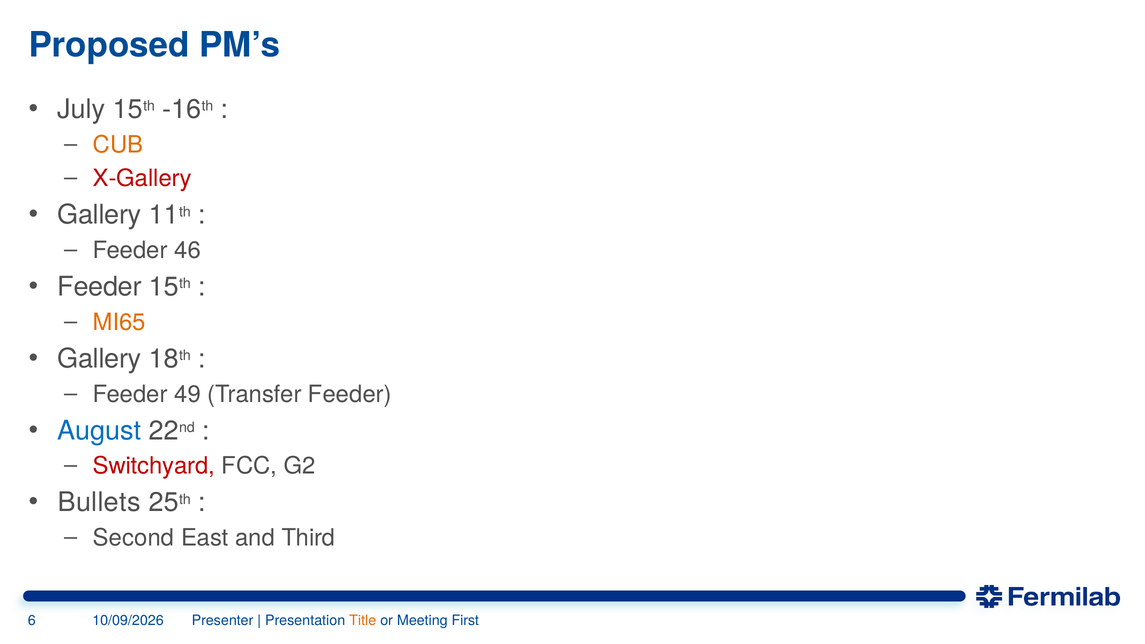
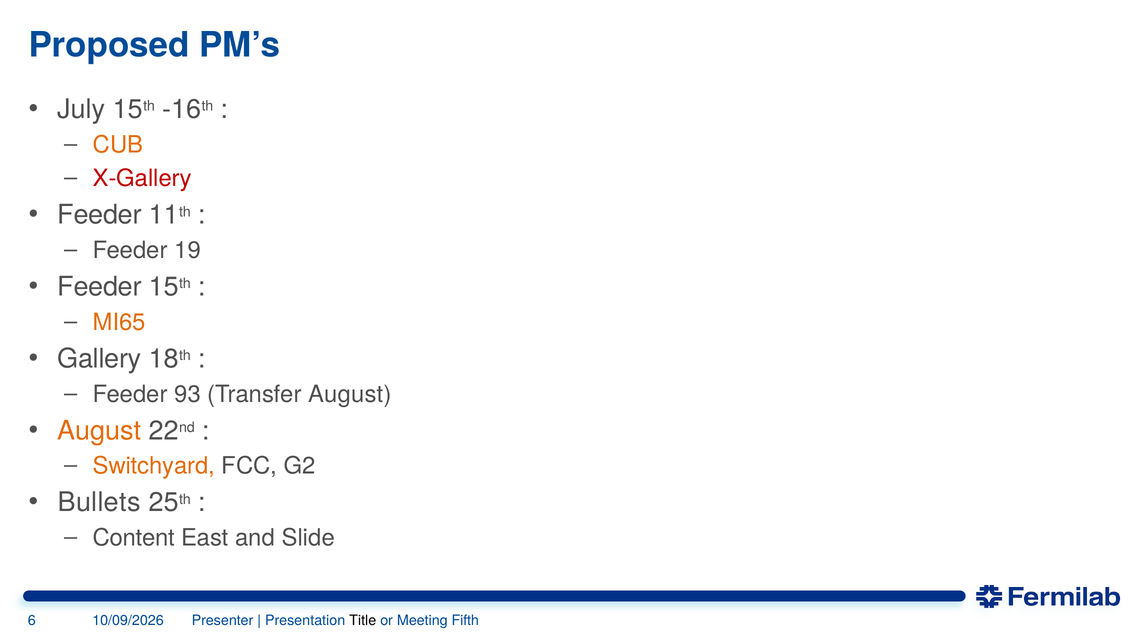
Gallery: Gallery -> Feeder (99, 215)
46: 46 -> 19 (187, 250)
49: 49 -> 93 (187, 394)
Transfer Feeder: Feeder -> August (350, 394)
August colour: blue -> orange (99, 431)
Switchyard colour: red -> orange (154, 466)
Second: Second -> Content (134, 538)
Third: Third -> Slide (308, 538)
Title colour: orange -> black (363, 620)
First: First -> Fifth (465, 620)
